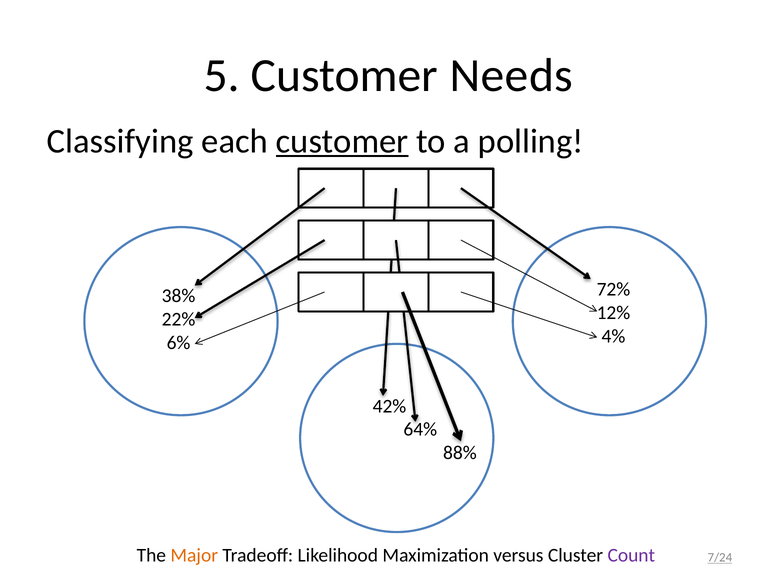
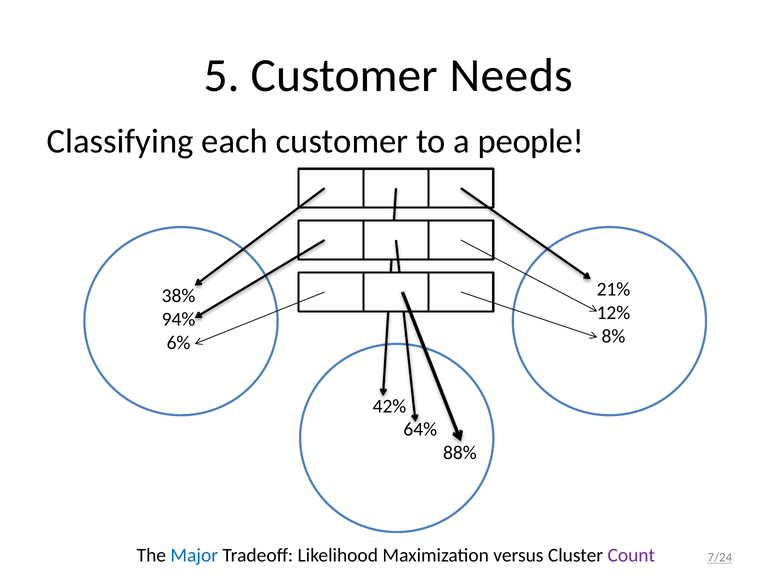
customer underline: present -> none (342, 141)
polling: polling -> people (531, 141)
72%: 72% -> 21% (613, 290)
22%: 22% -> 94% (178, 319)
4%: 4% -> 8% (613, 336)
Major colour: orange -> blue (194, 556)
